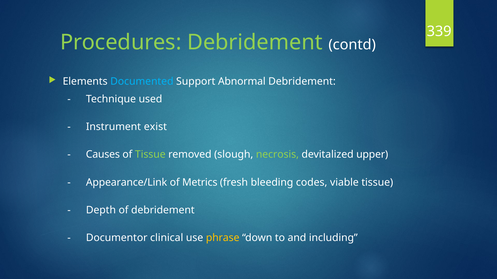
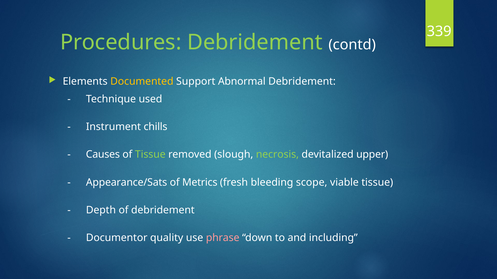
Documented colour: light blue -> yellow (142, 82)
exist: exist -> chills (156, 127)
Appearance/Link: Appearance/Link -> Appearance/Sats (127, 183)
codes: codes -> scope (312, 183)
clinical: clinical -> quality (167, 238)
phrase colour: yellow -> pink (223, 238)
